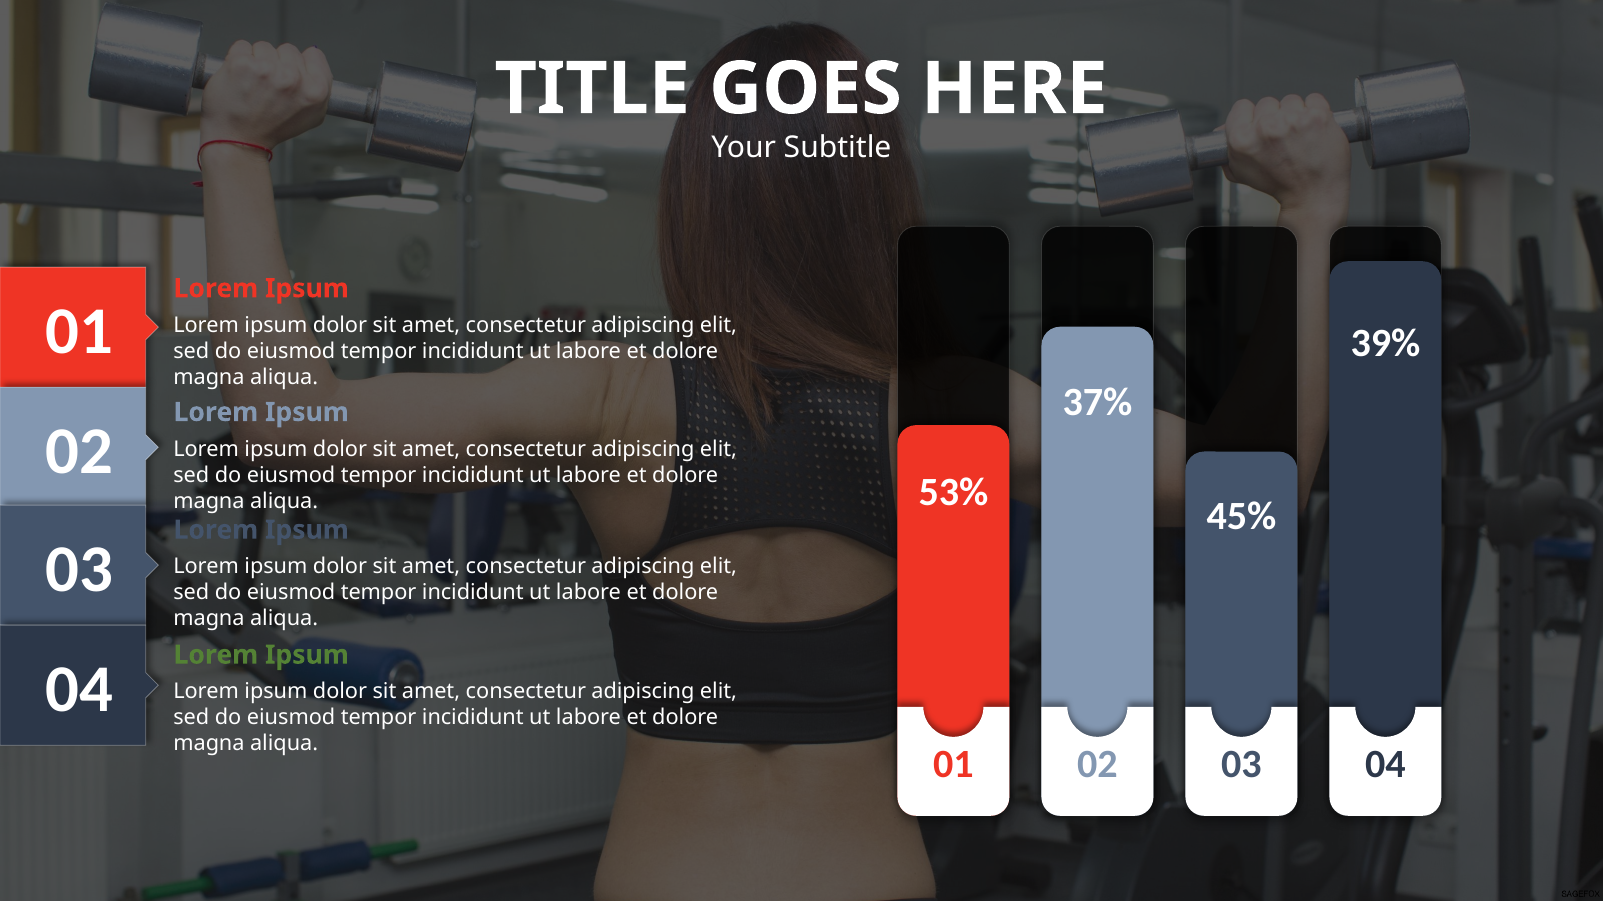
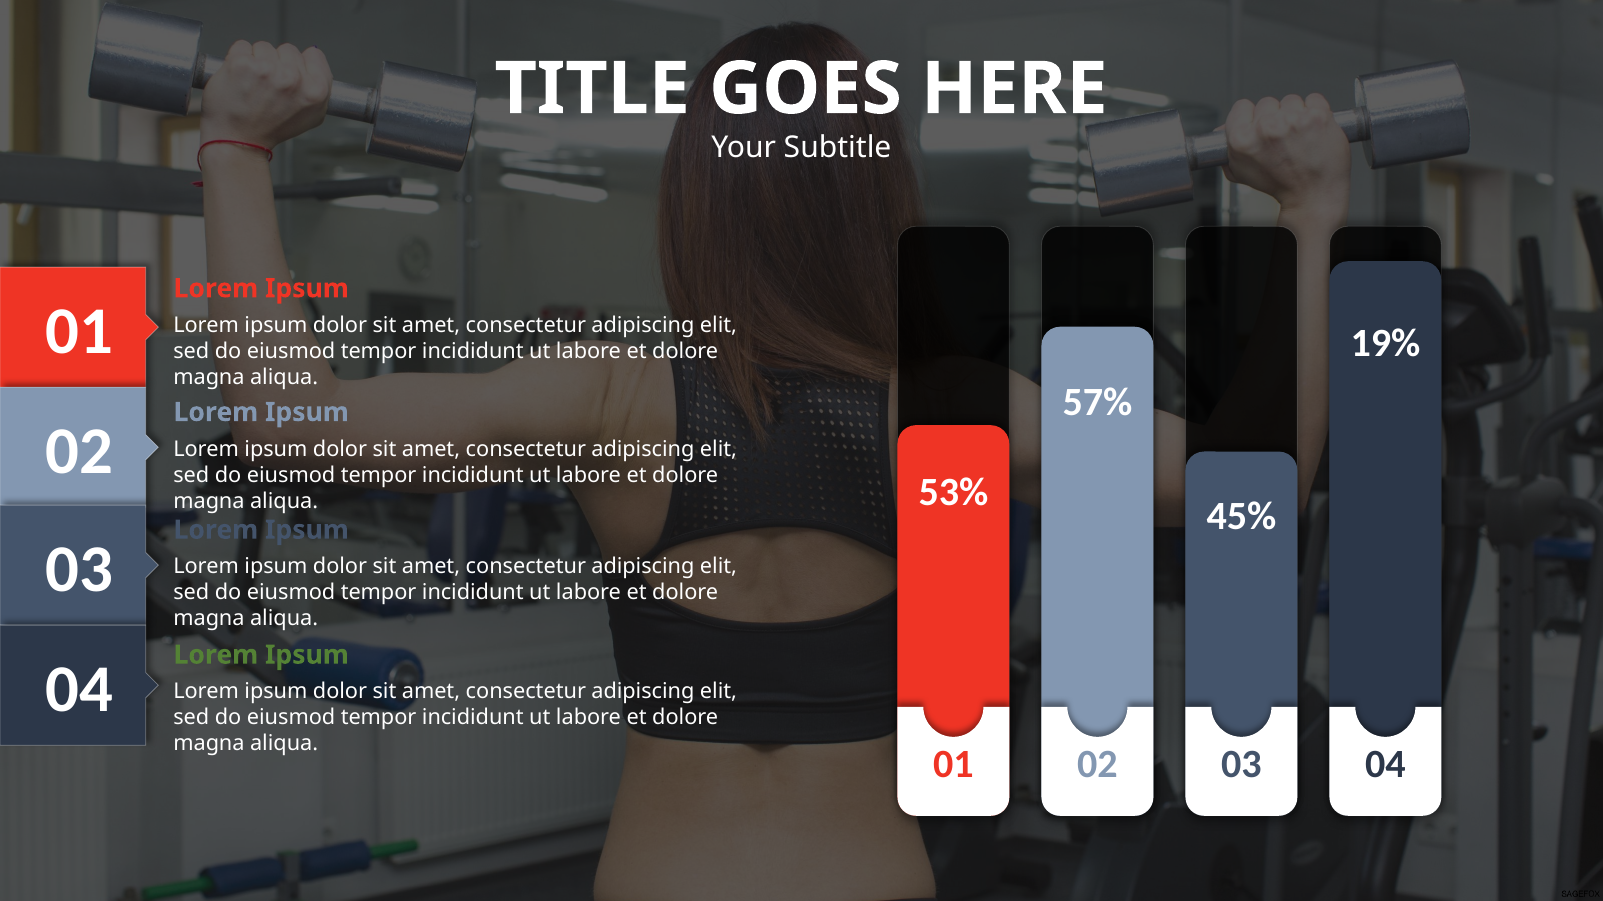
39%: 39% -> 19% (1385, 343)
37%: 37% -> 57% (1097, 403)
